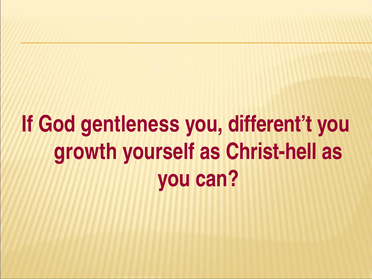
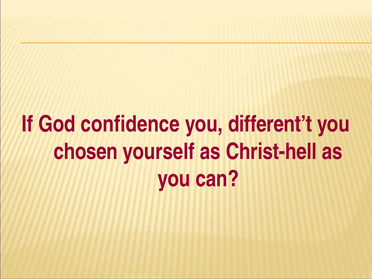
gentleness: gentleness -> confidence (130, 124)
growth: growth -> chosen (86, 152)
